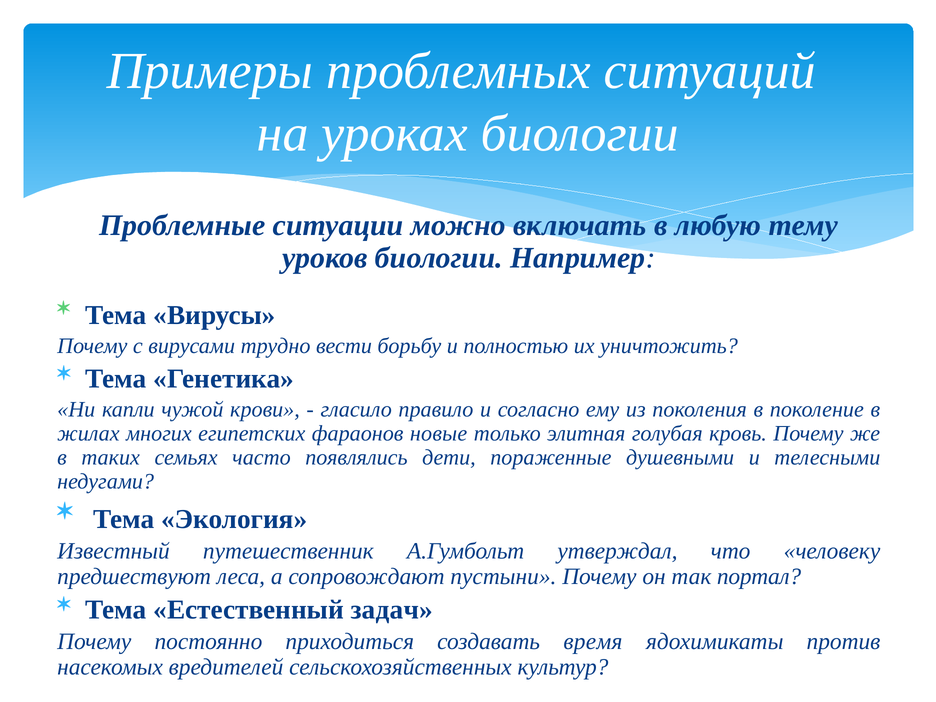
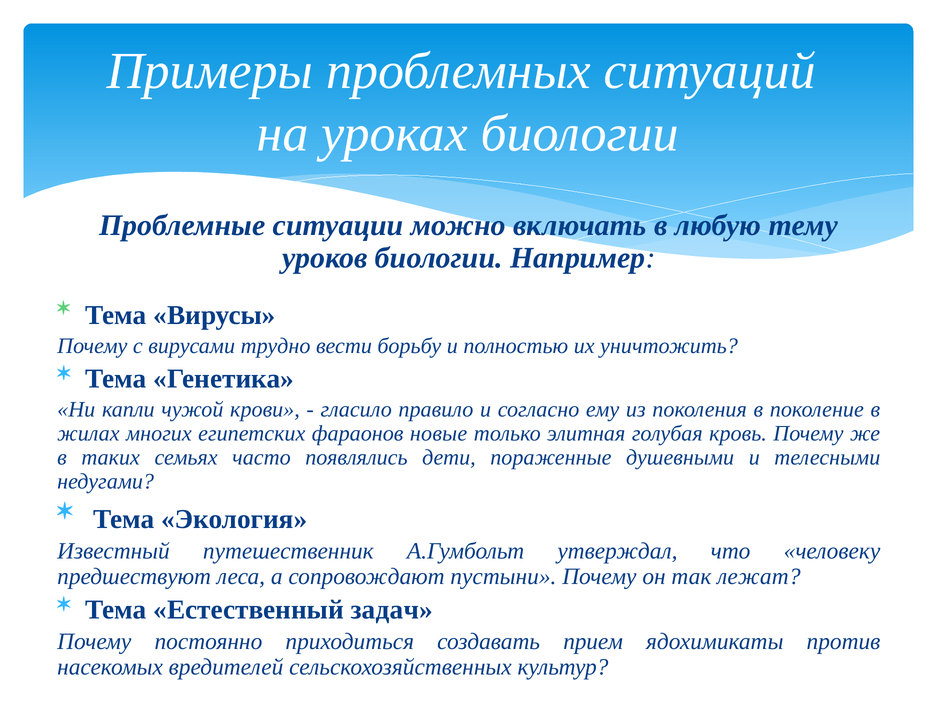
портал: портал -> лежат (759, 576)
время: время -> прием (593, 642)
